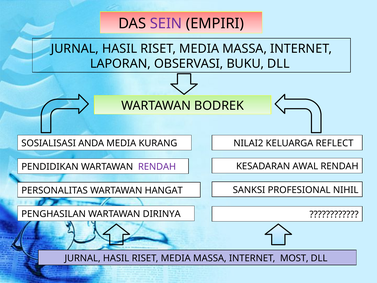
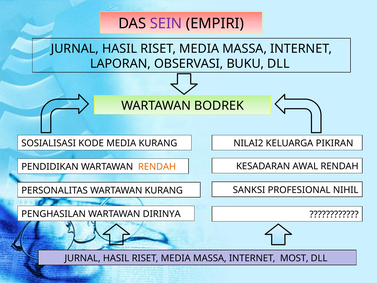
ANDA: ANDA -> KODE (91, 143)
REFLECT: REFLECT -> PIKIRAN (335, 143)
RENDAH colour: purple -> orange (157, 167)
WARTAWAN HANGAT: HANGAT -> KURANG (164, 190)
